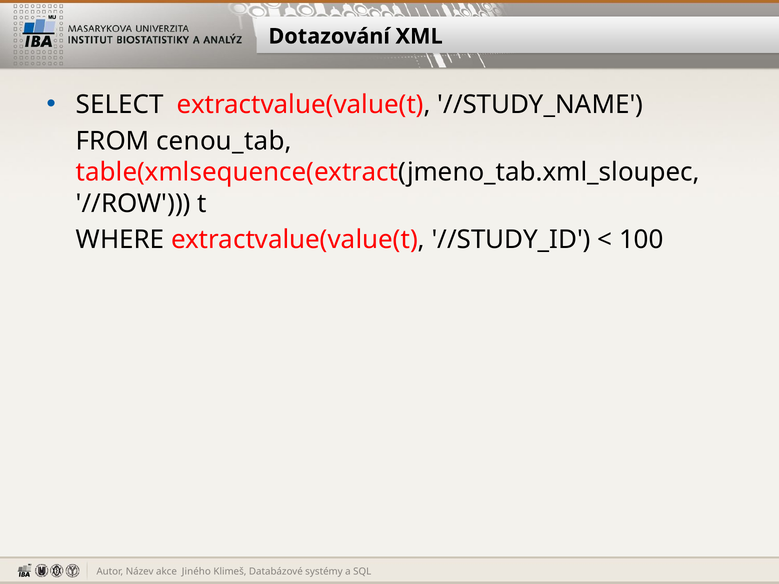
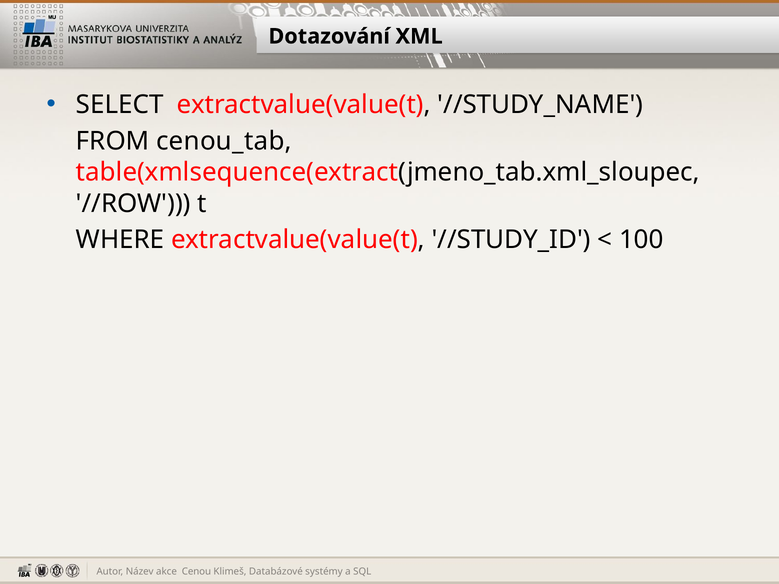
Jiného: Jiného -> Cenou (196, 572)
